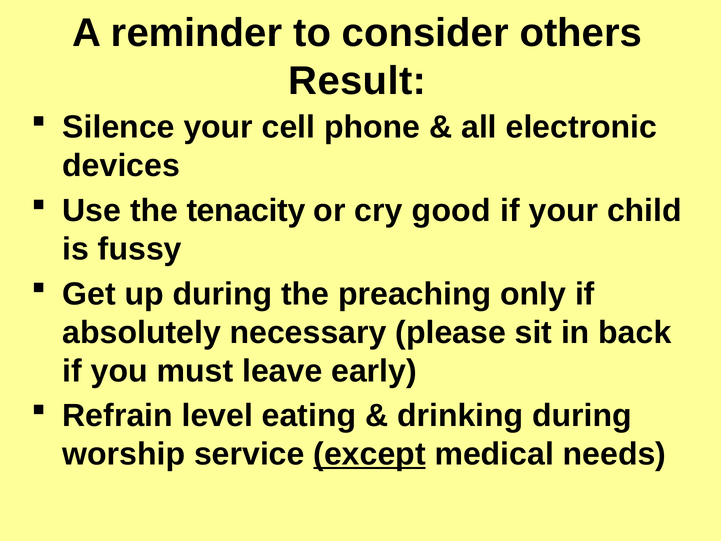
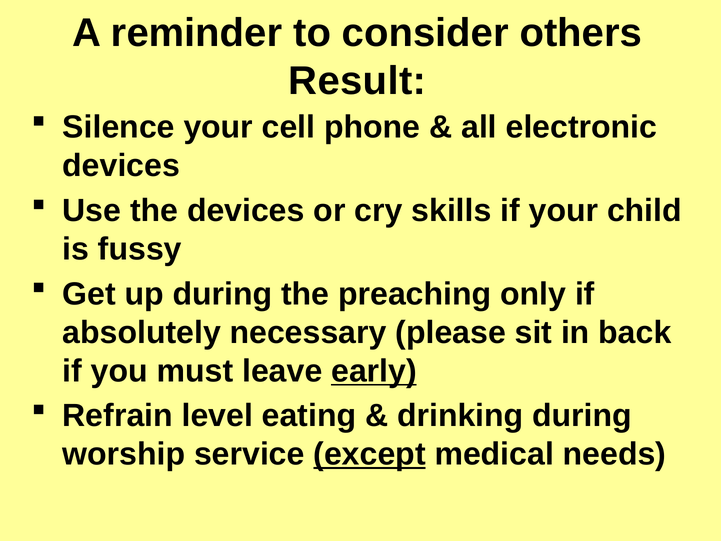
the tenacity: tenacity -> devices (246, 211)
good: good -> skills (451, 211)
early underline: none -> present (374, 371)
